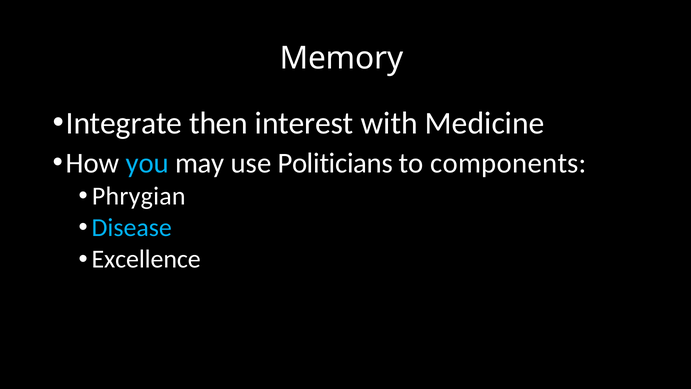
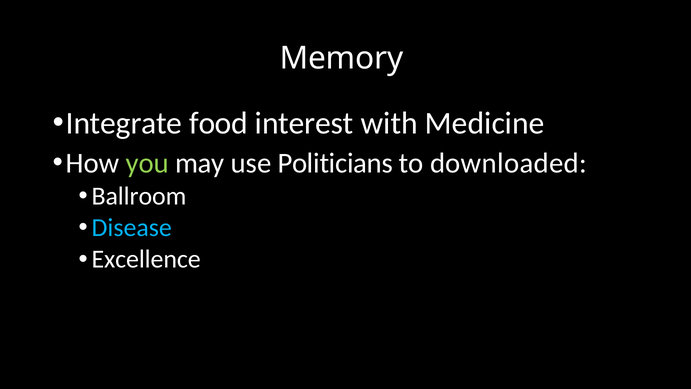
then: then -> food (219, 123)
you colour: light blue -> light green (147, 163)
components: components -> downloaded (508, 163)
Phrygian: Phrygian -> Ballroom (139, 196)
